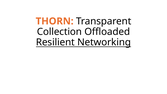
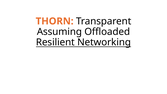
Collection: Collection -> Assuming (59, 32)
